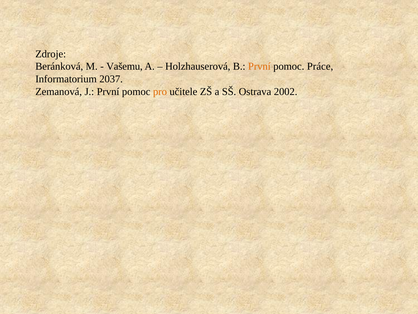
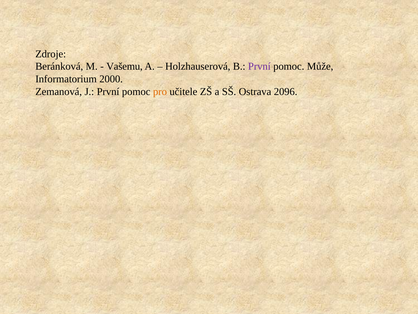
První colour: orange -> purple (259, 66)
Práce: Práce -> Může (320, 66)
2037: 2037 -> 2000 (111, 79)
2002: 2002 -> 2096 (286, 91)
